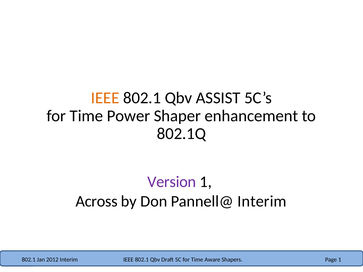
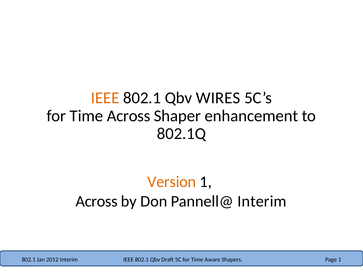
ASSIST: ASSIST -> WIRES (218, 98)
Time Power: Power -> Across (129, 116)
Version colour: purple -> orange (172, 182)
